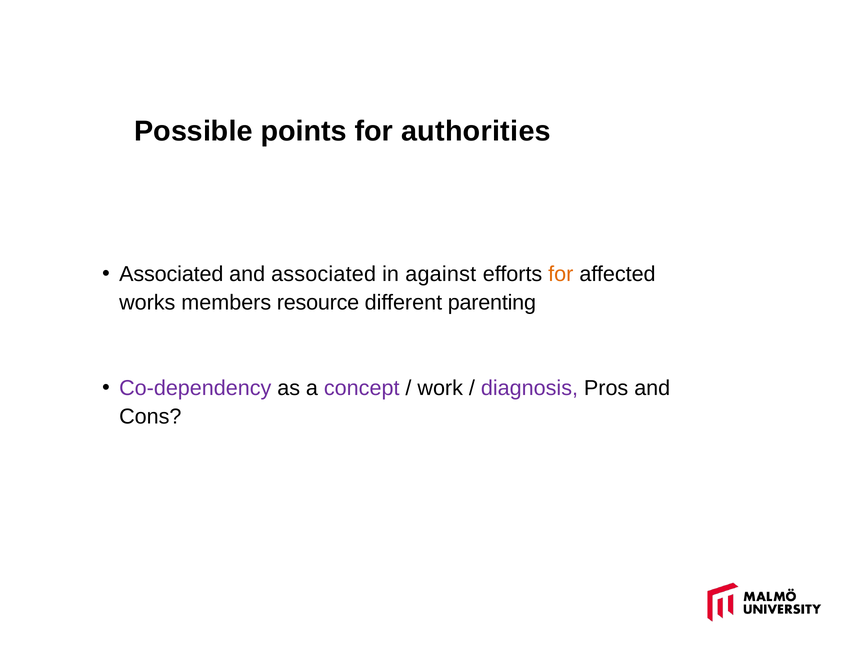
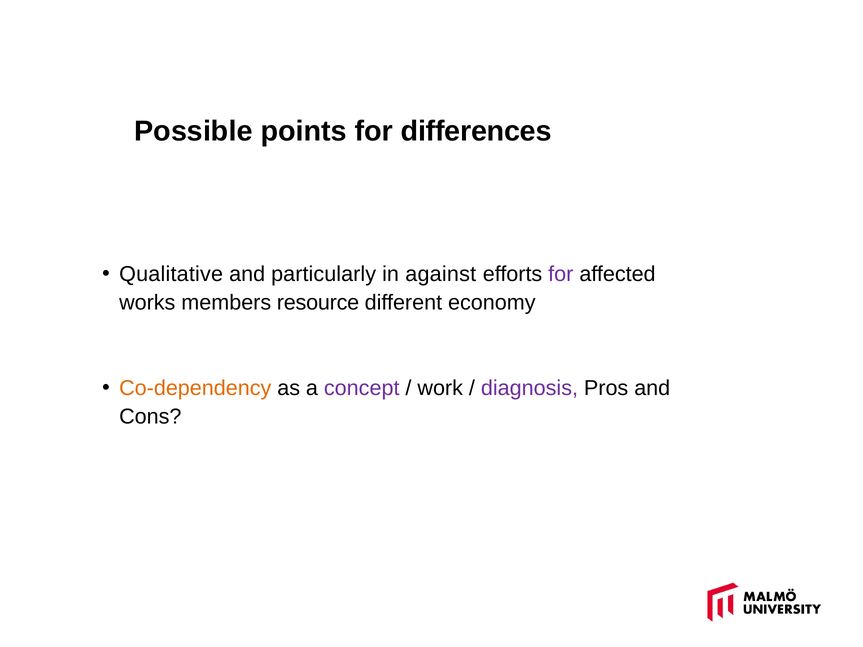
authorities: authorities -> differences (476, 131)
Associated: Associated -> Qualitative (171, 274)
and associated: associated -> particularly (324, 274)
for colour: orange -> purple (561, 274)
parenting: parenting -> economy (492, 303)
Co-dependency colour: purple -> orange (195, 388)
